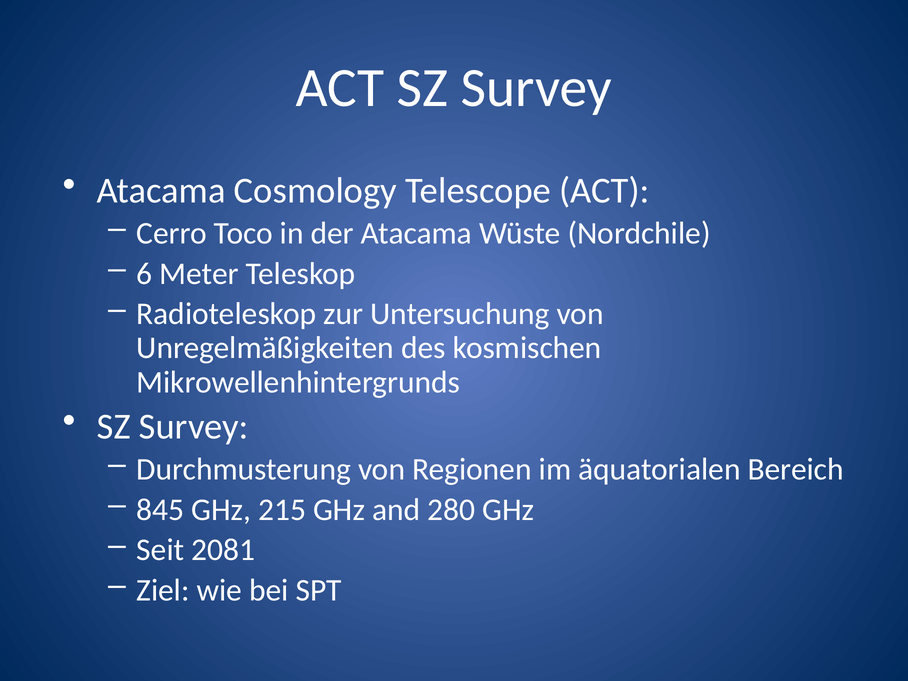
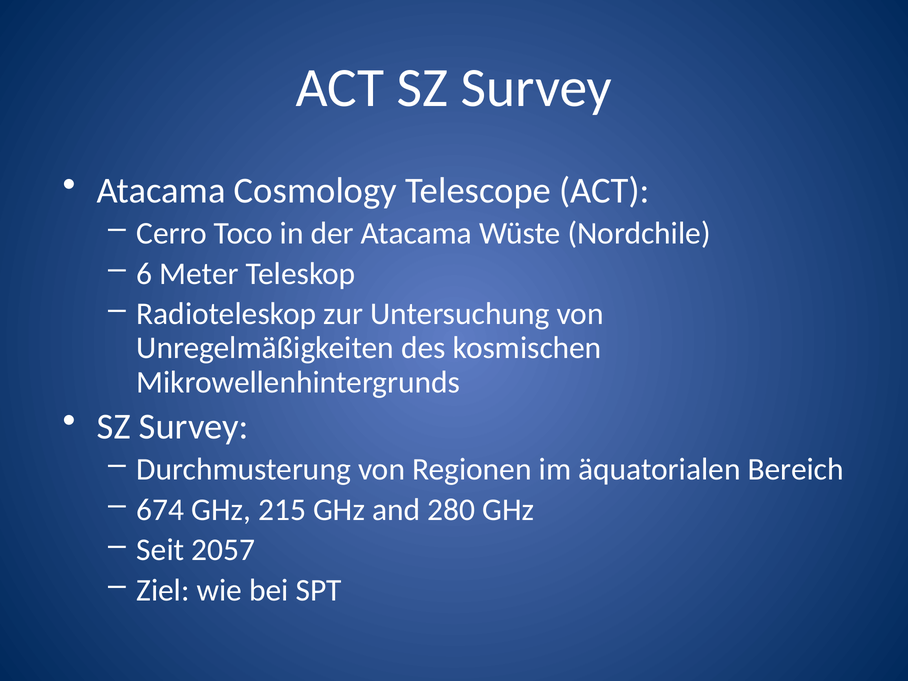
845: 845 -> 674 (160, 510)
2081: 2081 -> 2057 (223, 550)
